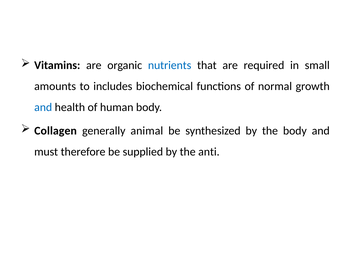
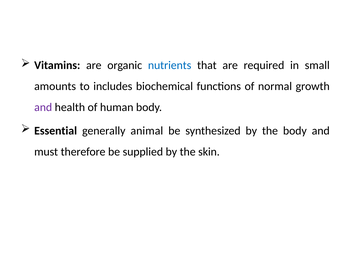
and colour: blue -> purple (43, 107)
Collagen: Collagen -> Essential (56, 131)
anti: anti -> skin (209, 152)
